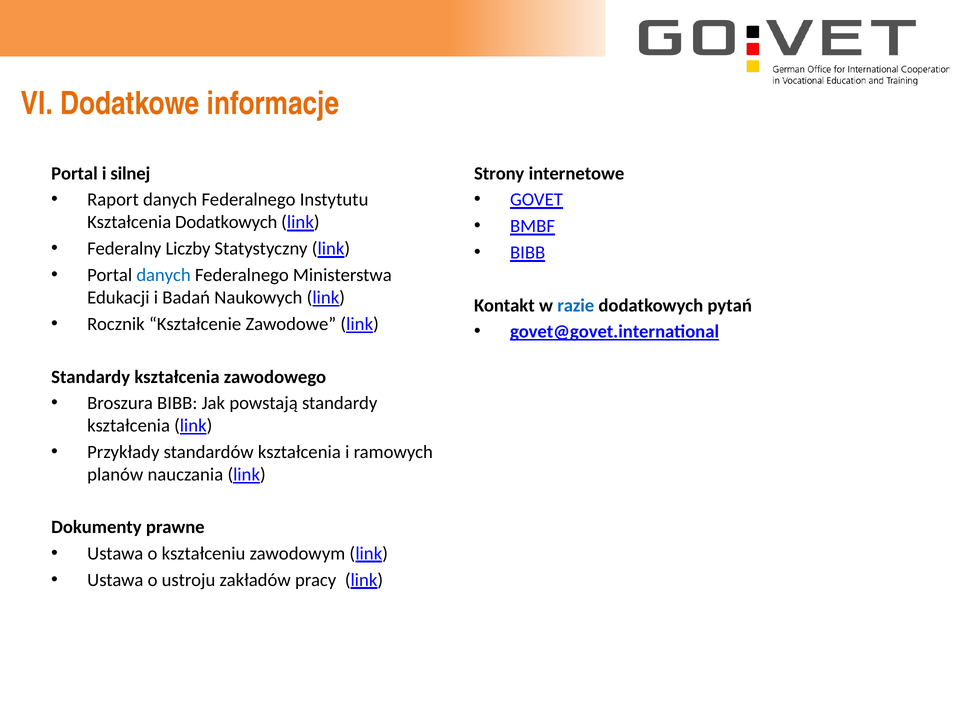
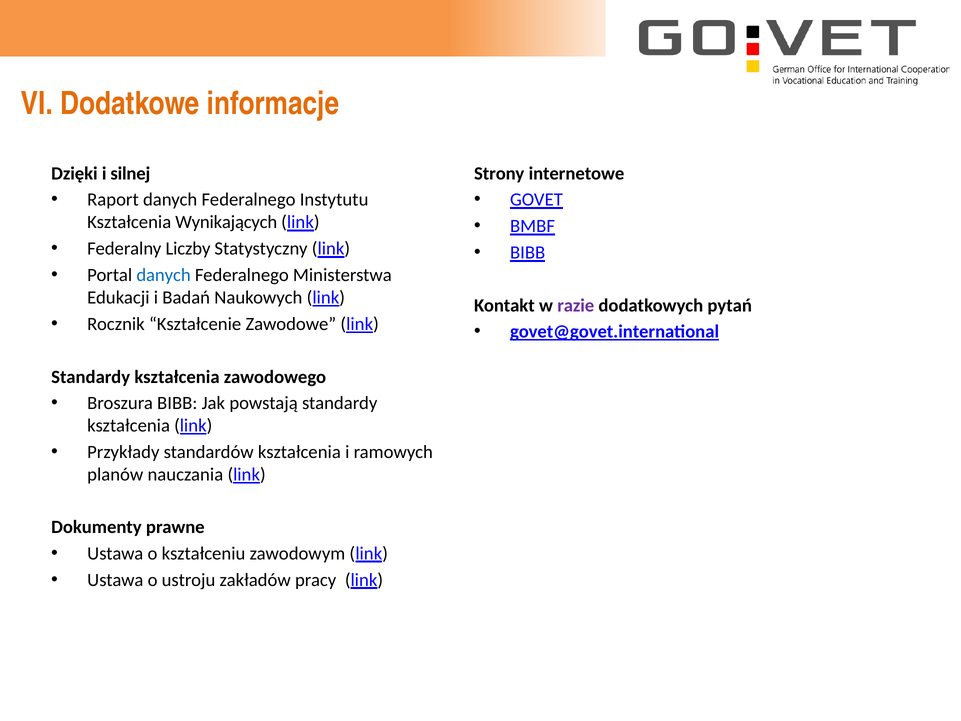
Portal: Portal -> Dzięki (74, 173)
Kształcenia Dodatkowych: Dodatkowych -> Wynikających (226, 222)
razie colour: blue -> purple (576, 305)
